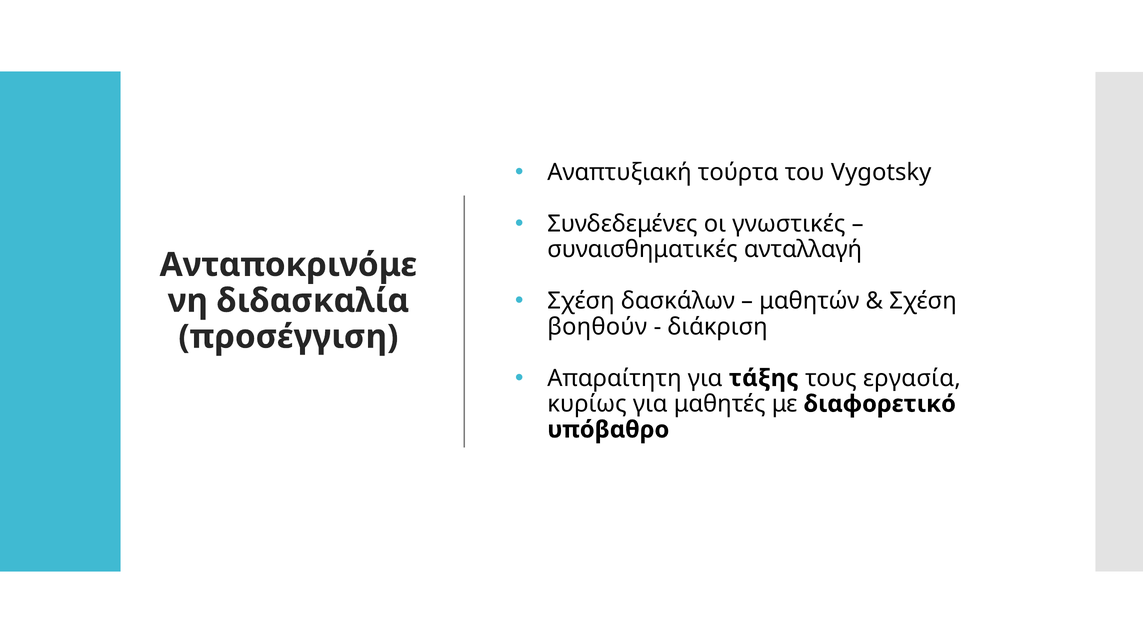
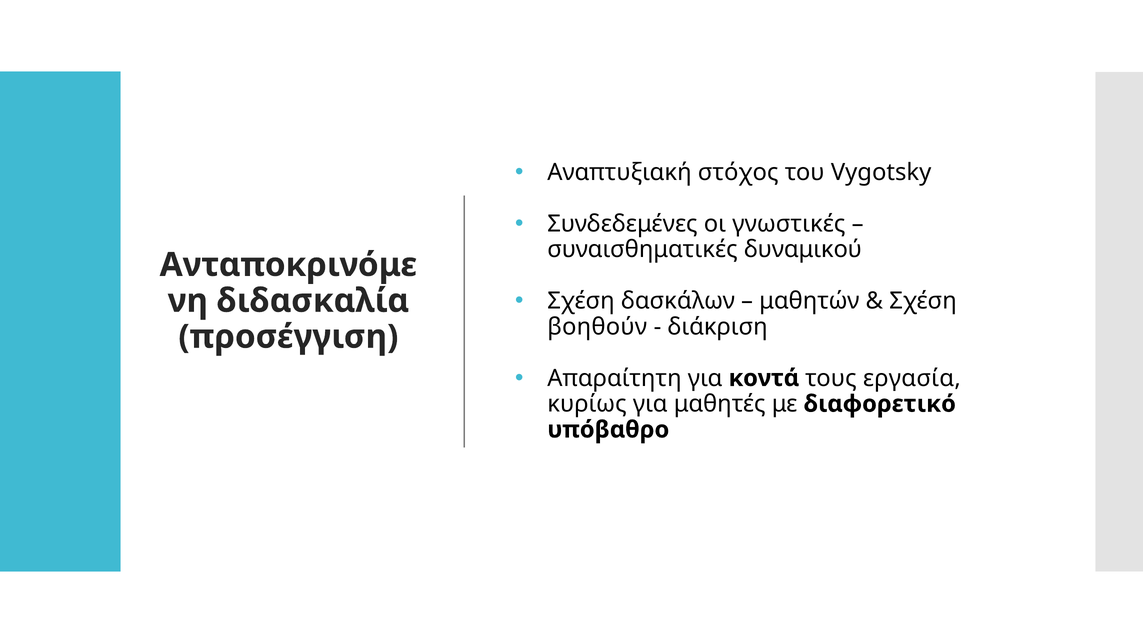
τούρτα: τούρτα -> στόχος (738, 172)
ανταλλαγή: ανταλλαγή -> δυναμικού (803, 249)
τάξης: τάξης -> κοντά (764, 378)
